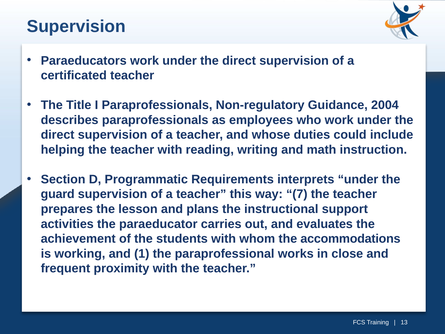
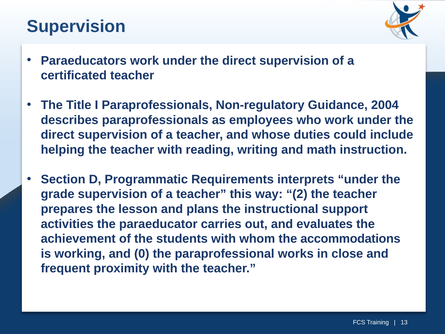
guard: guard -> grade (58, 194)
7: 7 -> 2 (297, 194)
1: 1 -> 0 (142, 253)
